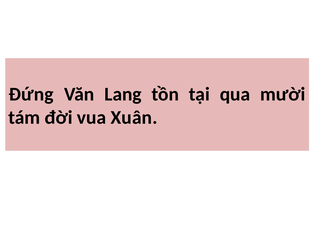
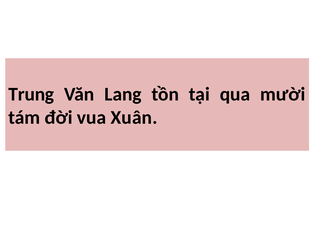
Đứng: Đứng -> Trung (31, 94)
